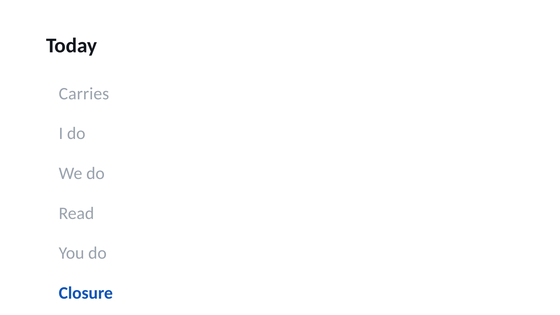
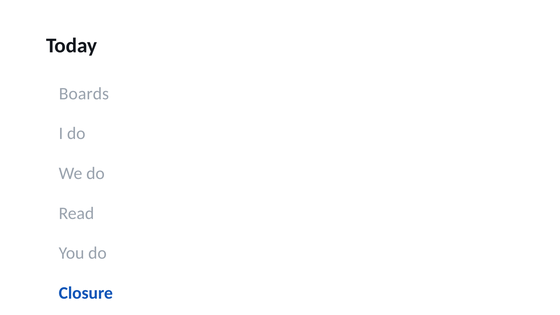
Carries: Carries -> Boards (84, 94)
